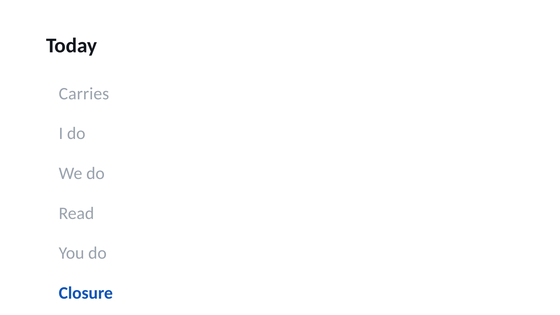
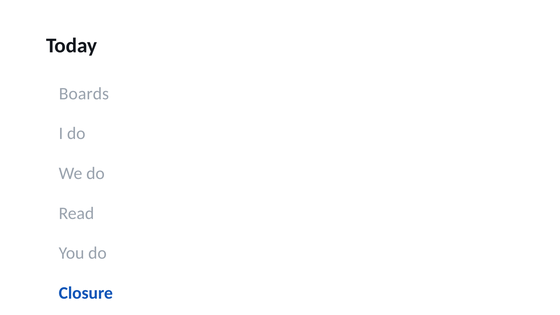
Carries: Carries -> Boards (84, 94)
